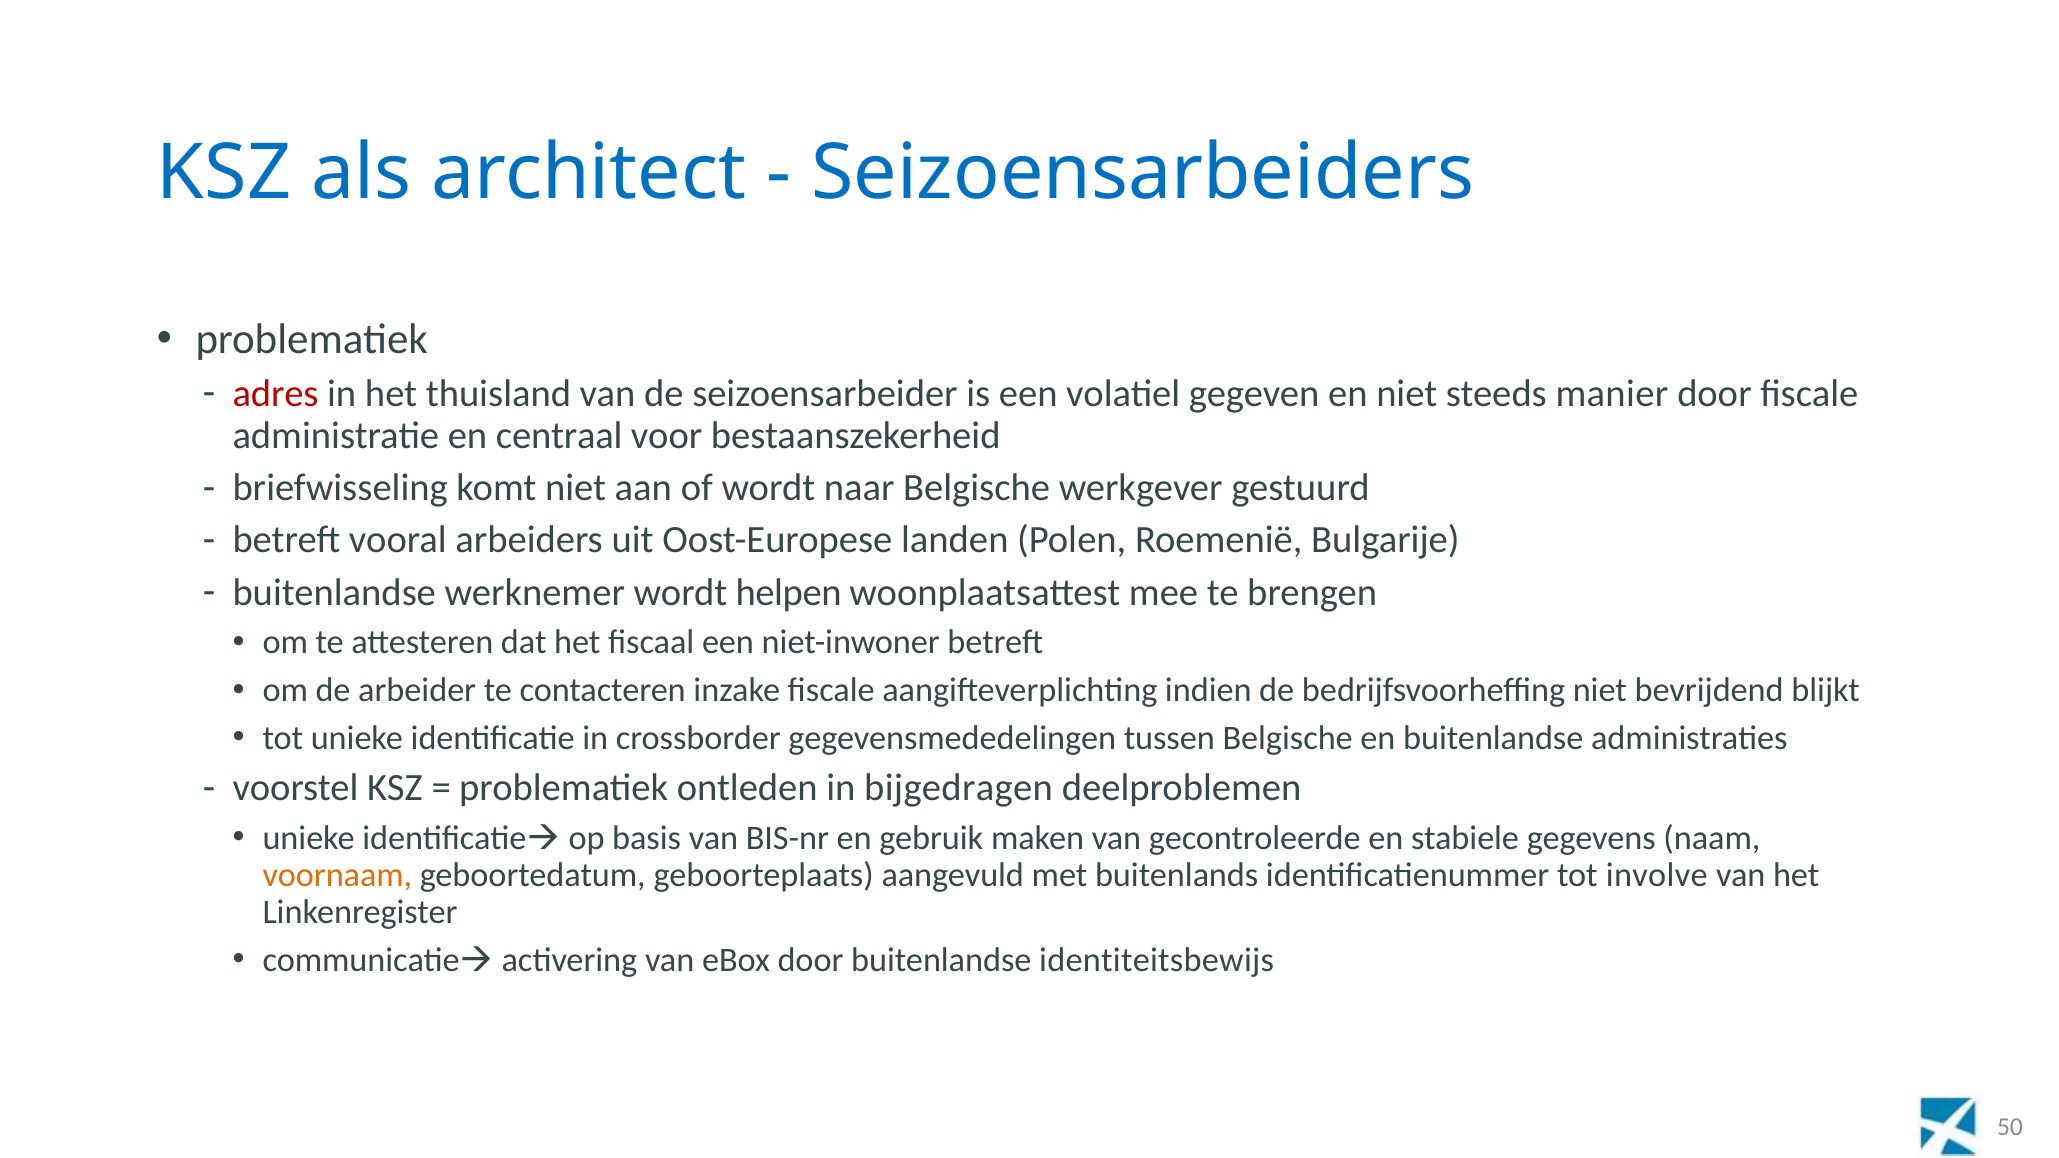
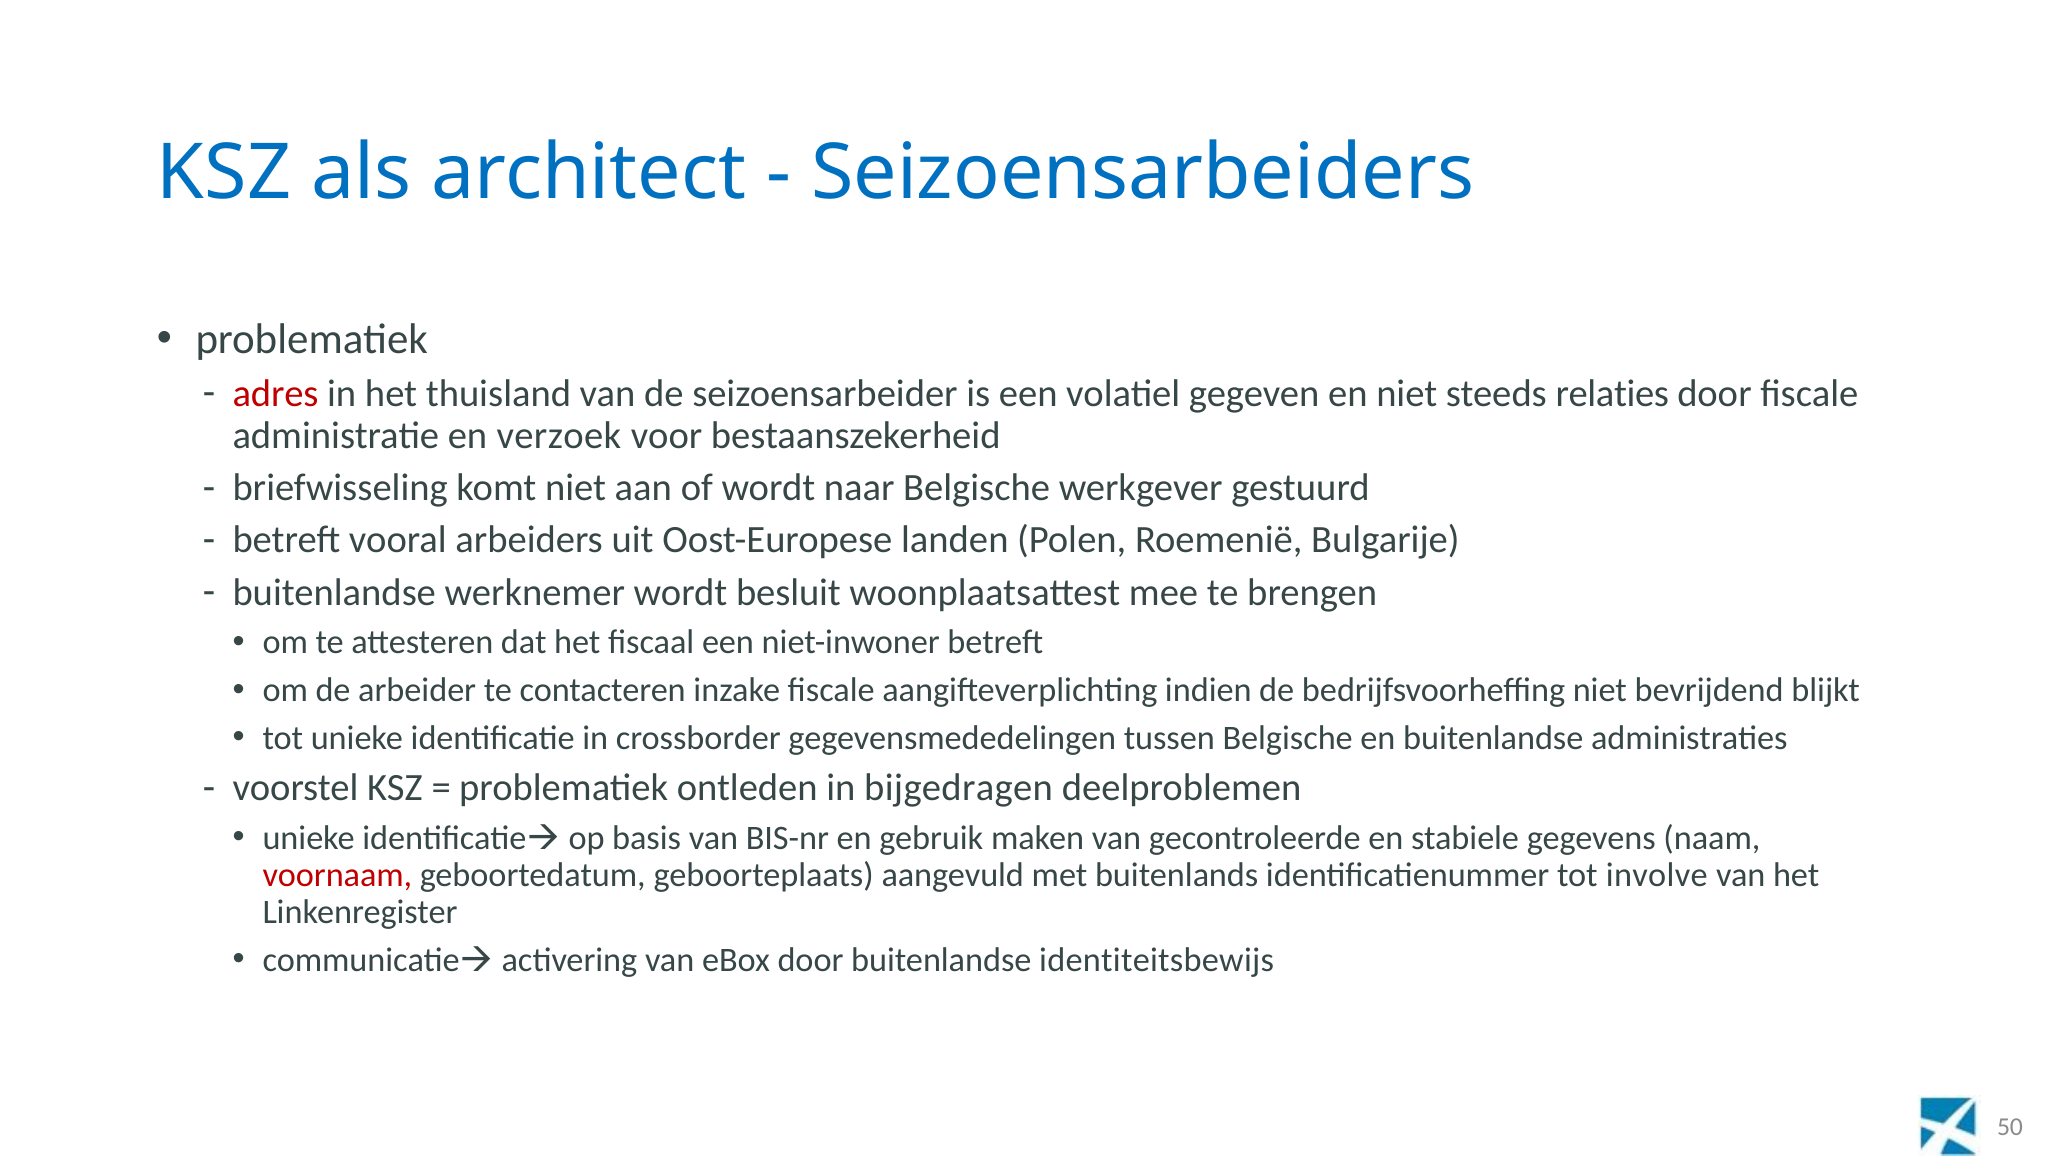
manier: manier -> relaties (1612, 394)
centraal: centraal -> verzoek (559, 435)
helpen: helpen -> besluit (788, 593)
voornaam colour: orange -> red (337, 875)
